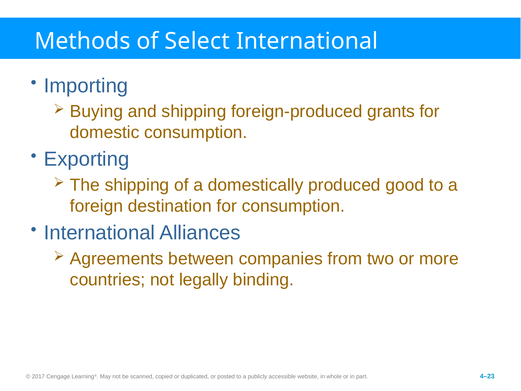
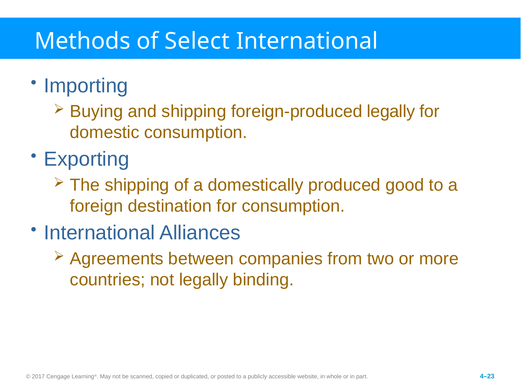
foreign-produced grants: grants -> legally (391, 112)
